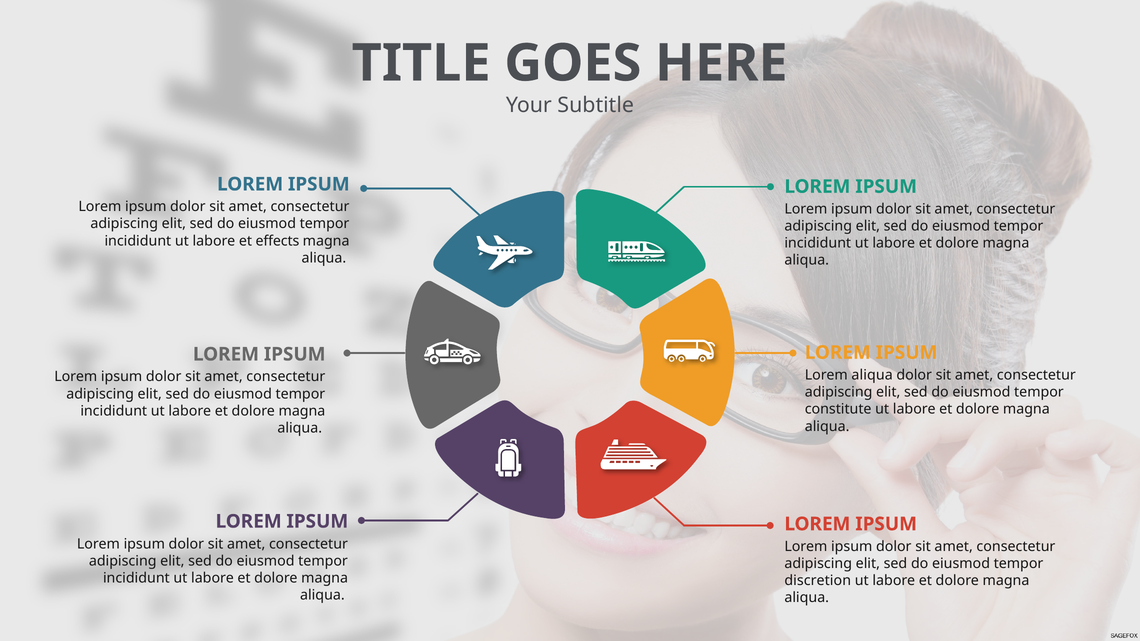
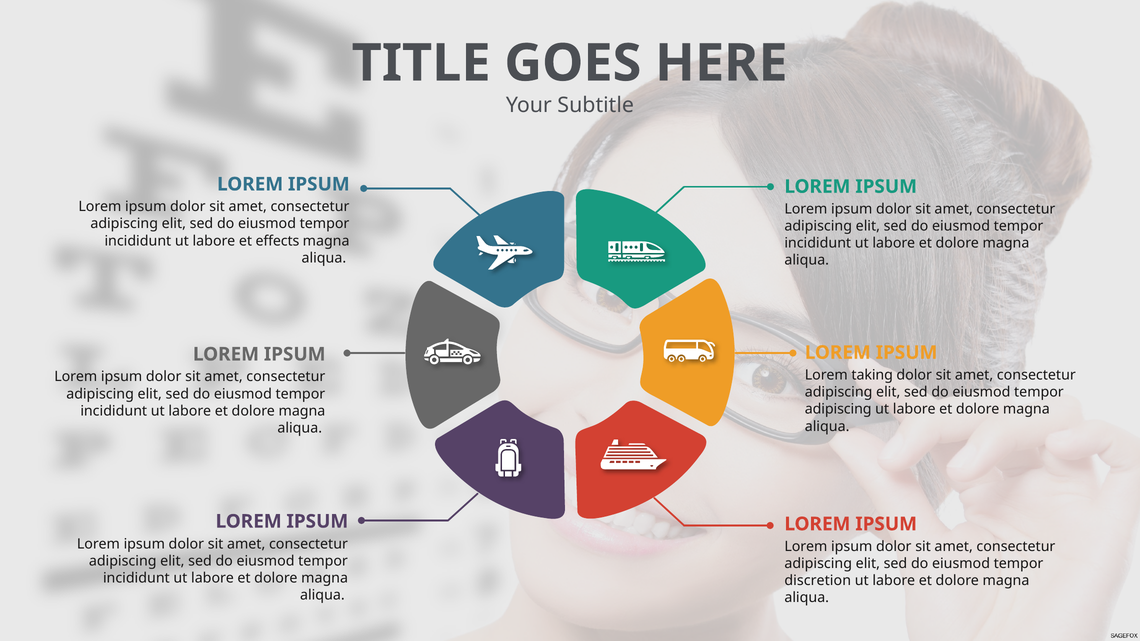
Lorem aliqua: aliqua -> taking (872, 375)
constitute: constitute -> adipiscing (838, 409)
